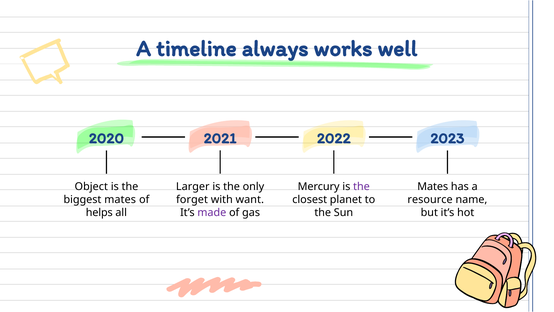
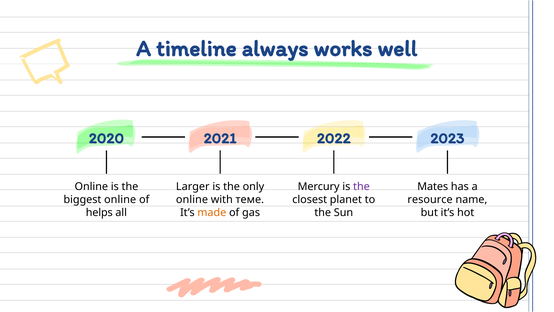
Object: Object -> Online (91, 186)
biggest mates: mates -> online (120, 199)
forget: forget -> online (192, 199)
want: want -> теме (250, 199)
made colour: purple -> orange (212, 212)
